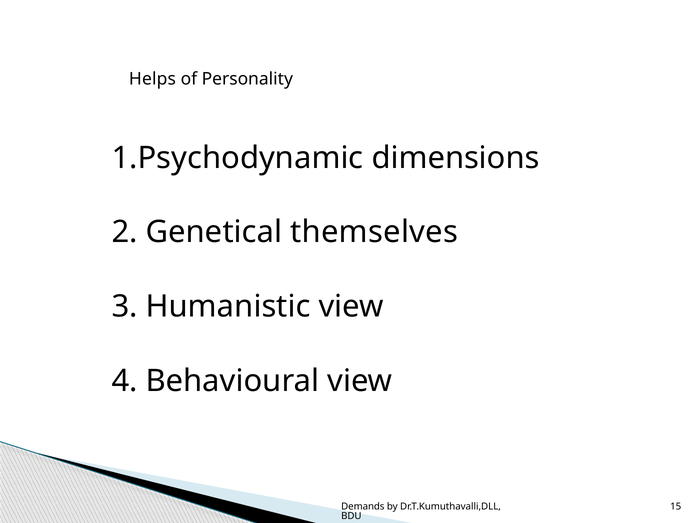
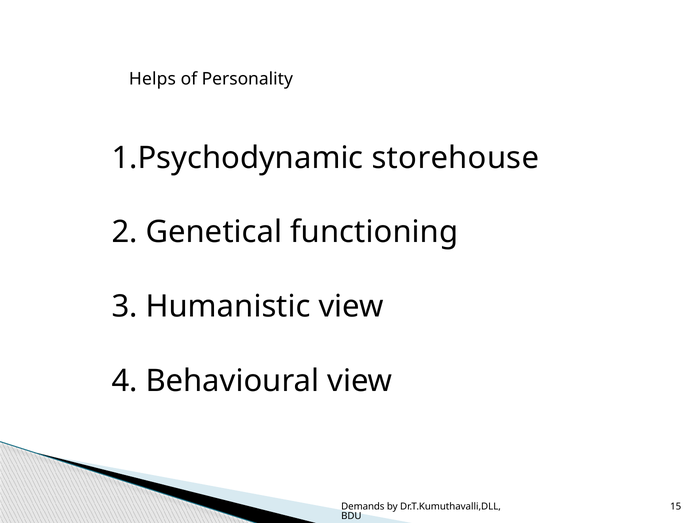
dimensions: dimensions -> storehouse (455, 158)
themselves: themselves -> functioning (374, 232)
